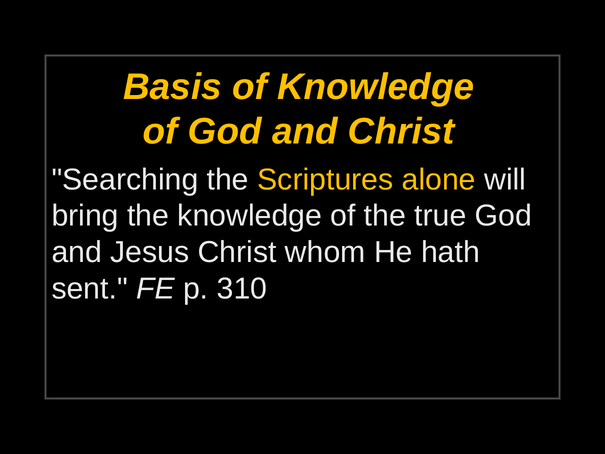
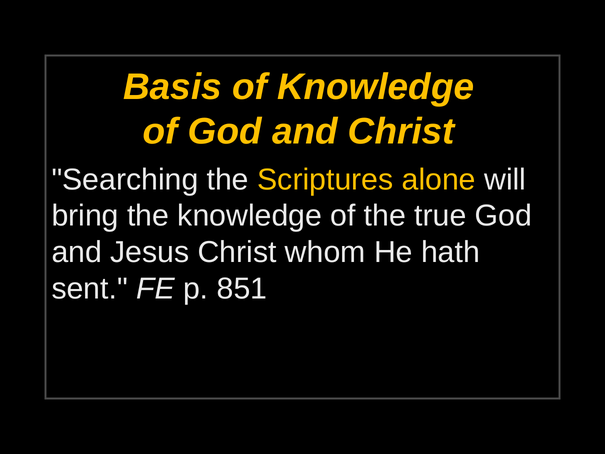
310: 310 -> 851 (242, 288)
